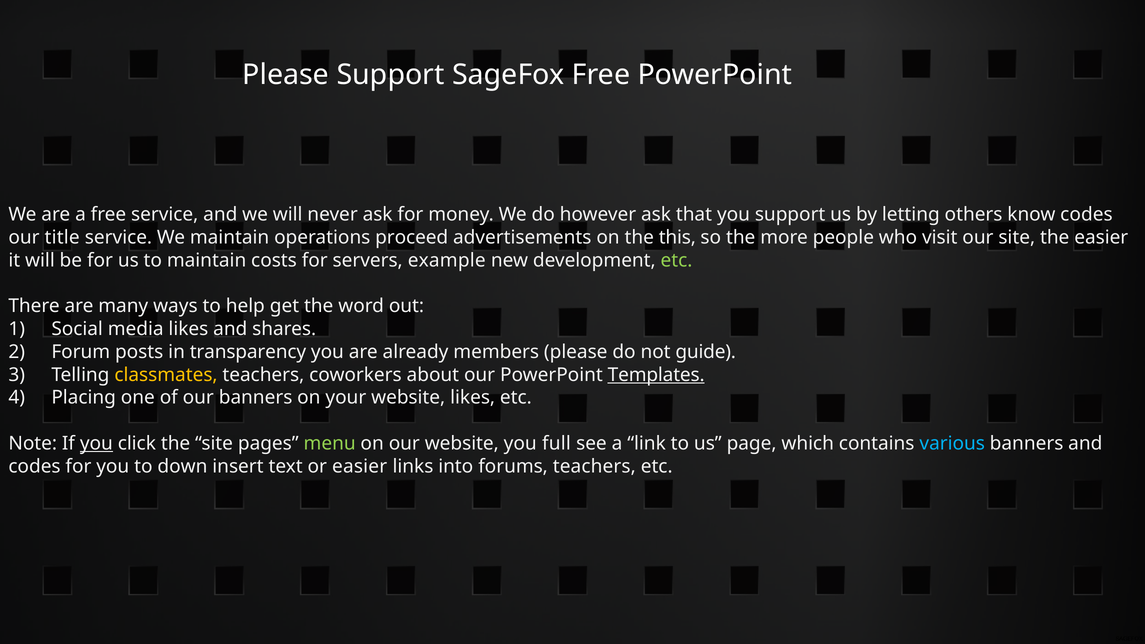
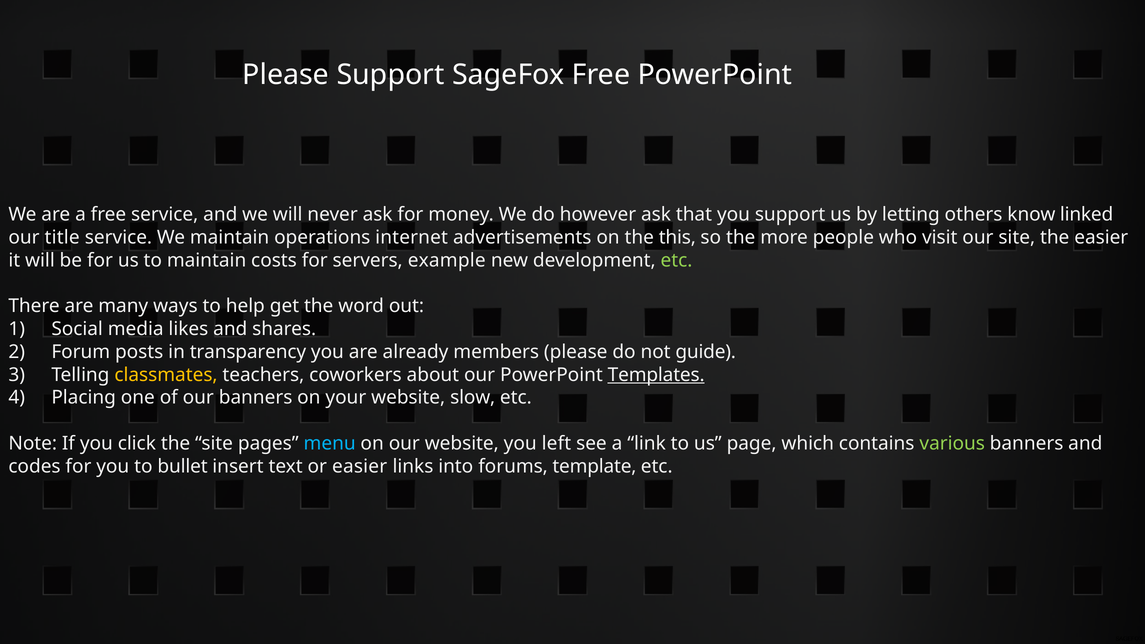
know codes: codes -> linked (1087, 215)
proceed: proceed -> internet (412, 238)
website likes: likes -> slow (473, 398)
you underline: present -> none (96, 443)
menu colour: light green -> light blue (330, 443)
full: full -> left (556, 443)
various colour: light blue -> light green (952, 443)
down: down -> bullet (183, 466)
forums teachers: teachers -> template (594, 466)
